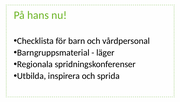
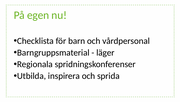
hans: hans -> egen (38, 15)
